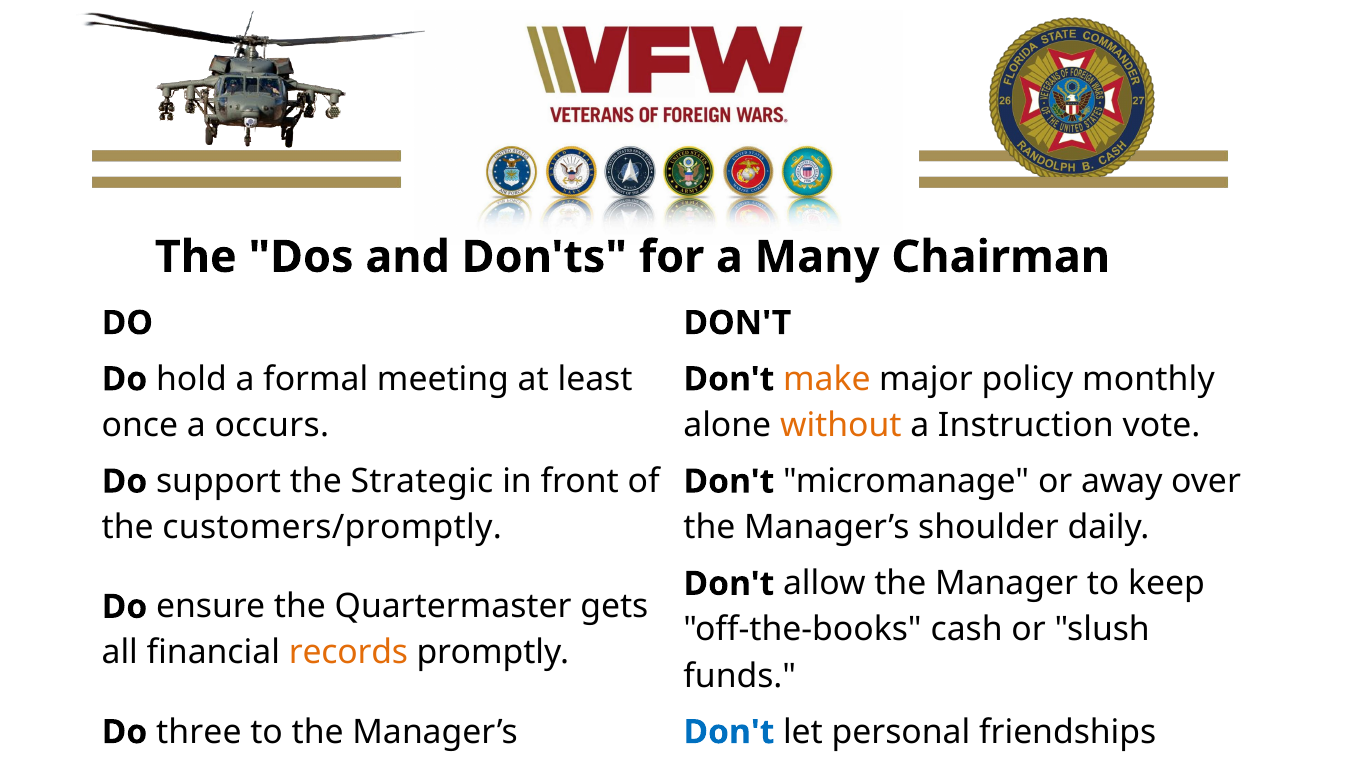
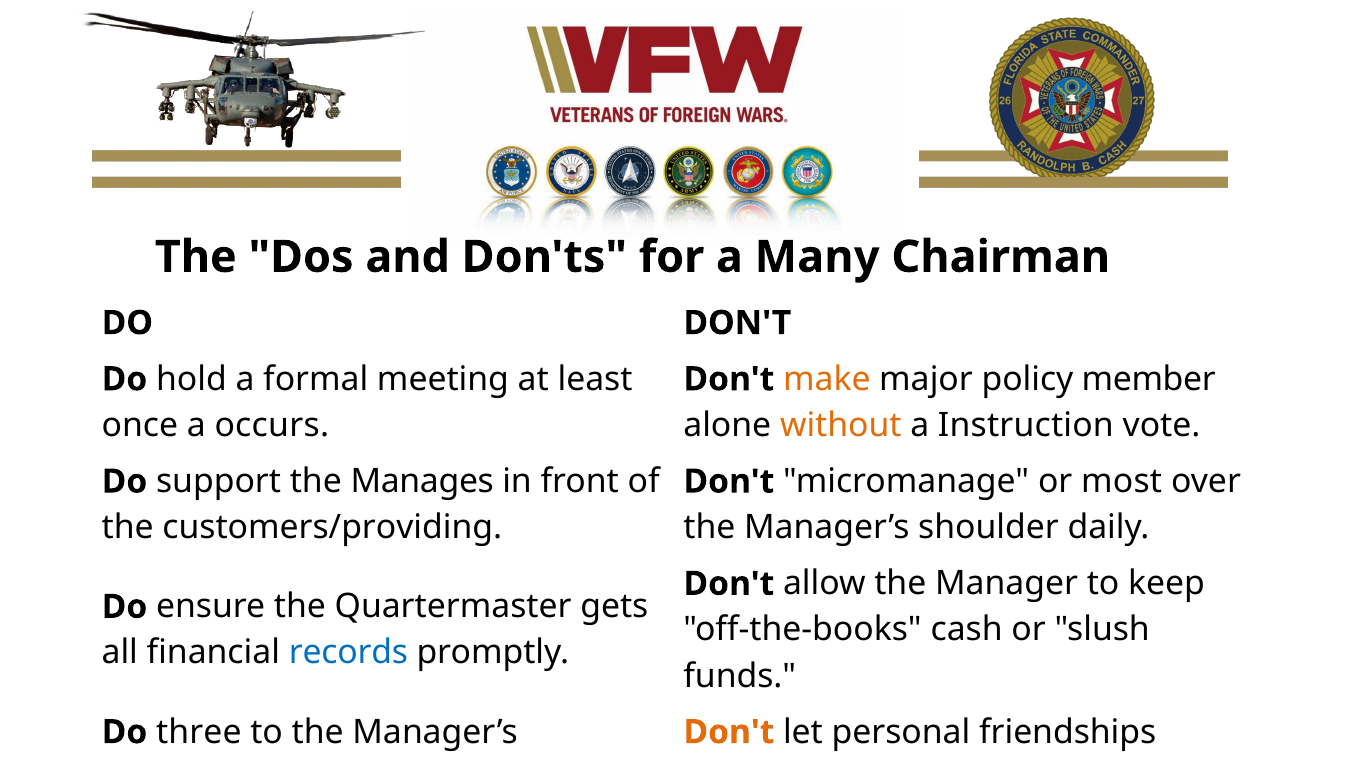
monthly: monthly -> member (1149, 379)
Strategic: Strategic -> Manages (422, 481)
away: away -> most (1122, 481)
customers/promptly: customers/promptly -> customers/providing (332, 527)
records colour: orange -> blue (348, 653)
Don't colour: blue -> orange (729, 732)
